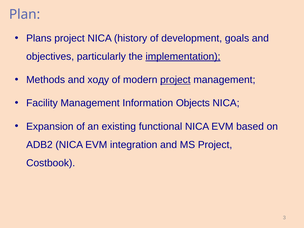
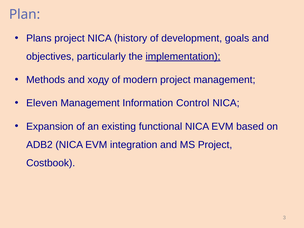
project underline: present -> none (175, 80)
Facility: Facility -> Eleven (42, 103)
Objects: Objects -> Control (193, 103)
